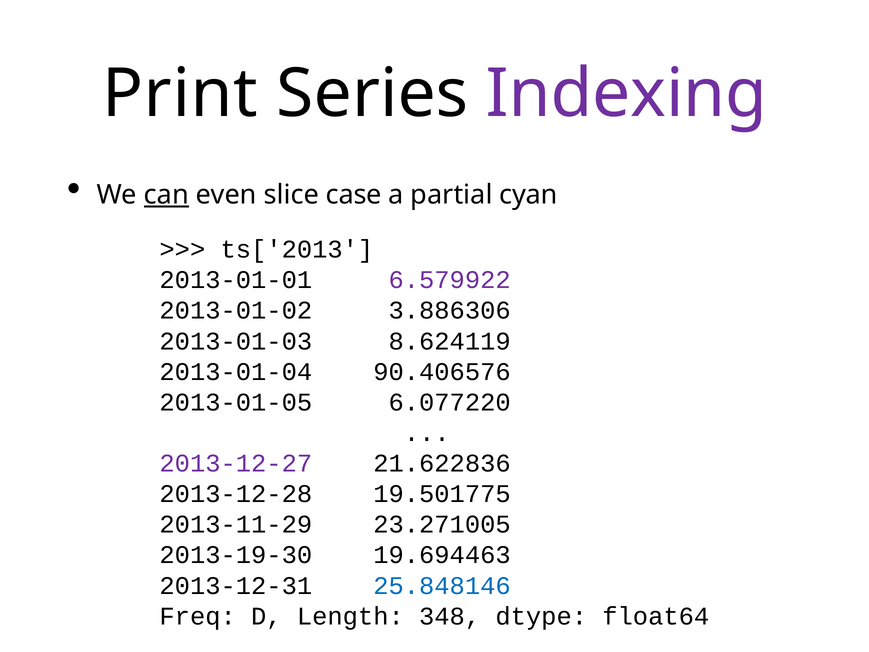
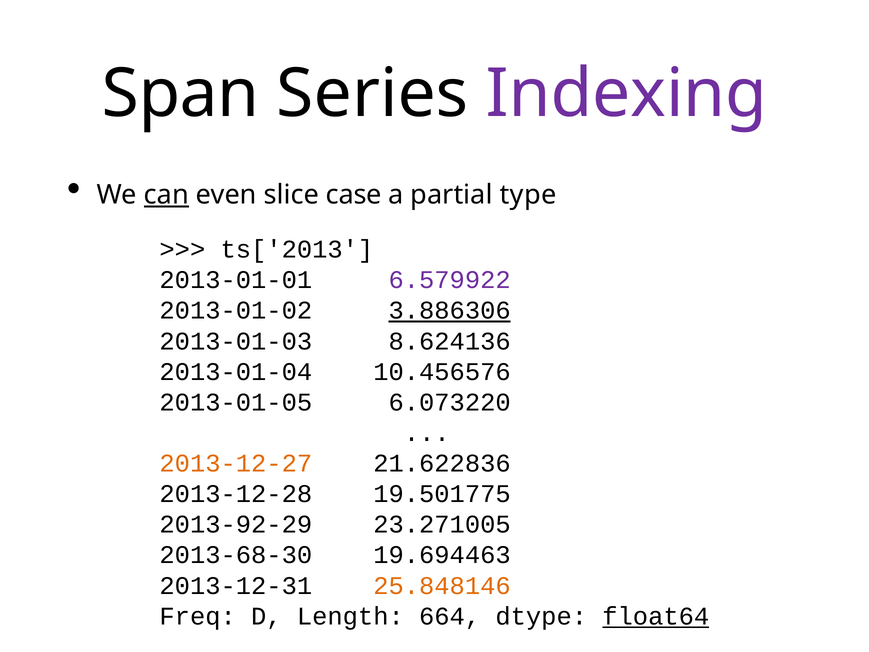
Print: Print -> Span (181, 94)
cyan: cyan -> type (528, 195)
3.886306 underline: none -> present (450, 310)
8.624119: 8.624119 -> 8.624136 (450, 341)
90.406576: 90.406576 -> 10.456576 (442, 372)
6.077220: 6.077220 -> 6.073220 (450, 402)
2013-12-27 colour: purple -> orange (236, 463)
2013-11-29: 2013-11-29 -> 2013-92-29 (236, 524)
2013-19-30: 2013-19-30 -> 2013-68-30 (236, 555)
25.848146 colour: blue -> orange (442, 585)
348: 348 -> 664 (450, 616)
float64 underline: none -> present (656, 616)
